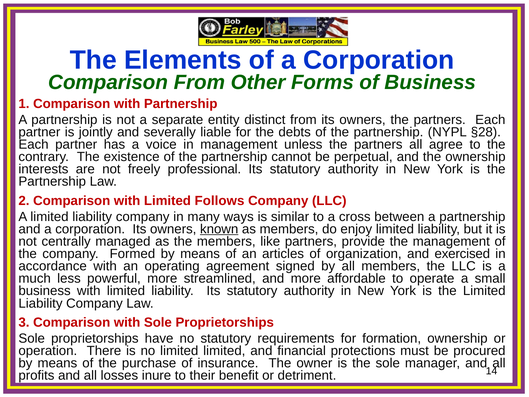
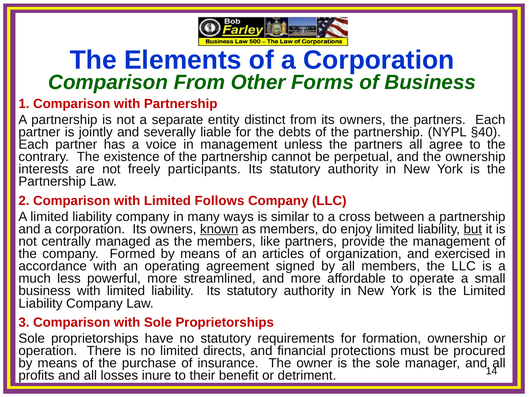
§28: §28 -> §40 (486, 132)
professional: professional -> participants (204, 169)
but underline: none -> present (473, 229)
limited limited: limited -> directs (224, 351)
